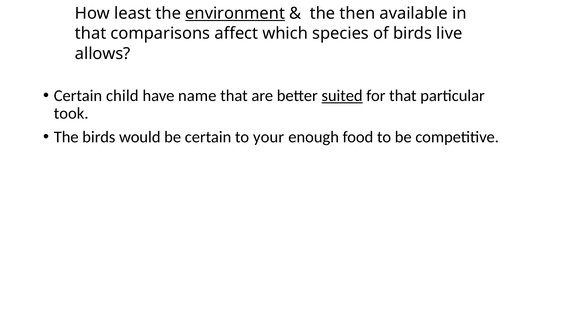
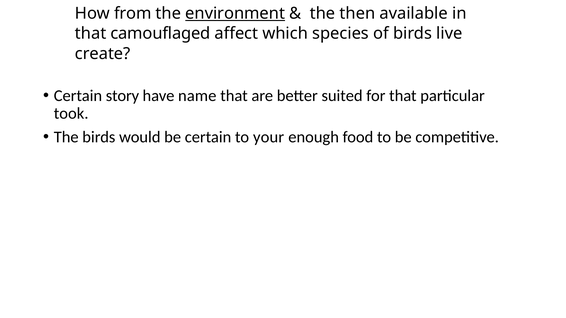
least: least -> from (133, 13)
comparisons: comparisons -> camouflaged (160, 33)
allows: allows -> create (103, 54)
child: child -> story (122, 96)
suited underline: present -> none (342, 96)
